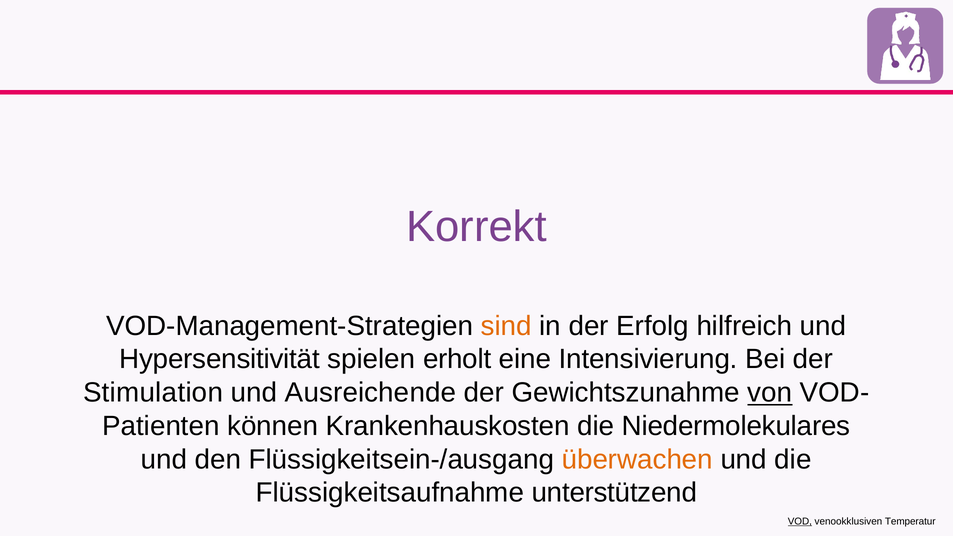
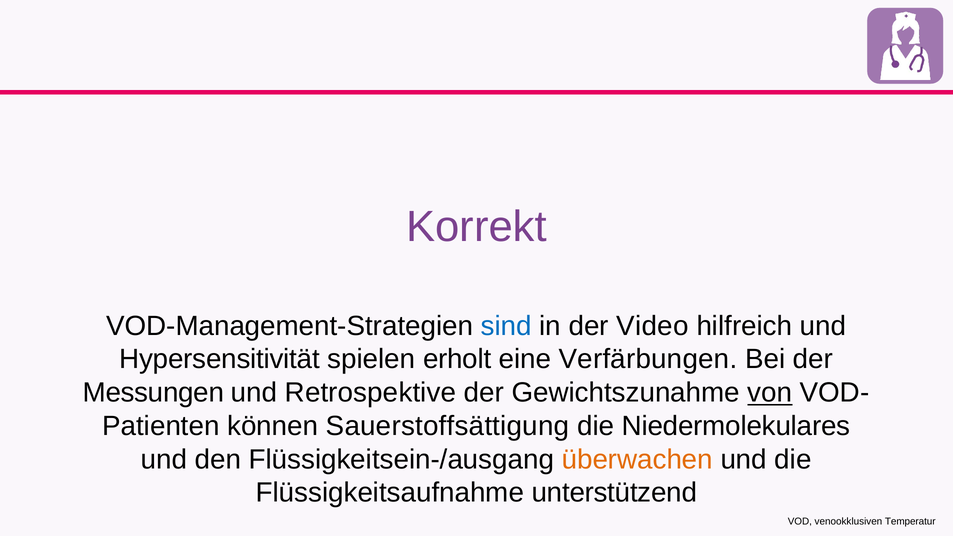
sind colour: orange -> blue (506, 326)
Erfolg: Erfolg -> Video (652, 326)
Intensivierung: Intensivierung -> Verfärbungen (648, 359)
Stimulation: Stimulation -> Messungen (153, 393)
Ausreichende: Ausreichende -> Retrospektive (371, 393)
Krankenhauskosten: Krankenhauskosten -> Sauerstoffsättigung (448, 426)
VOD underline: present -> none (800, 521)
